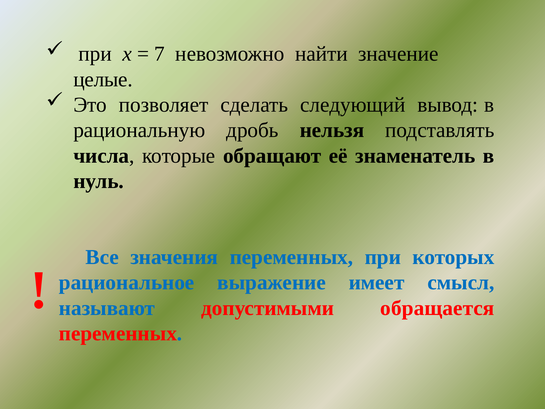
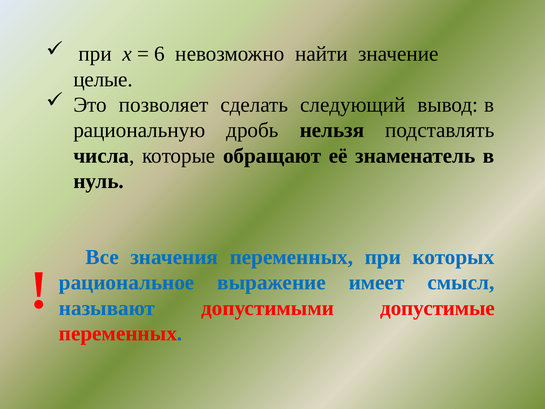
7: 7 -> 6 (159, 54)
обращается: обращается -> допустимые (438, 308)
